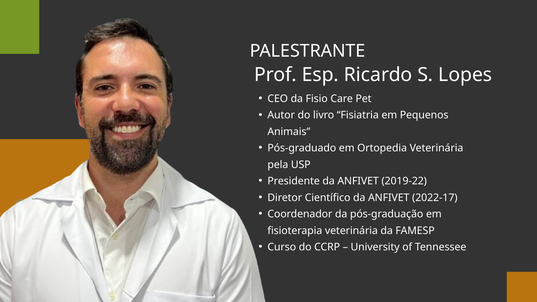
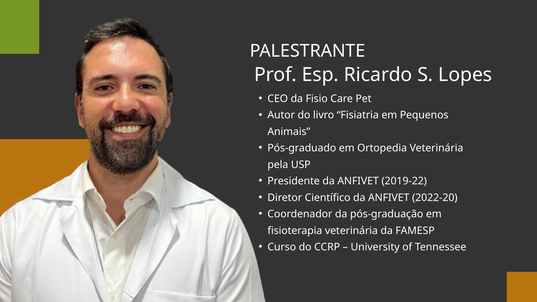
2022-17: 2022-17 -> 2022-20 (435, 198)
